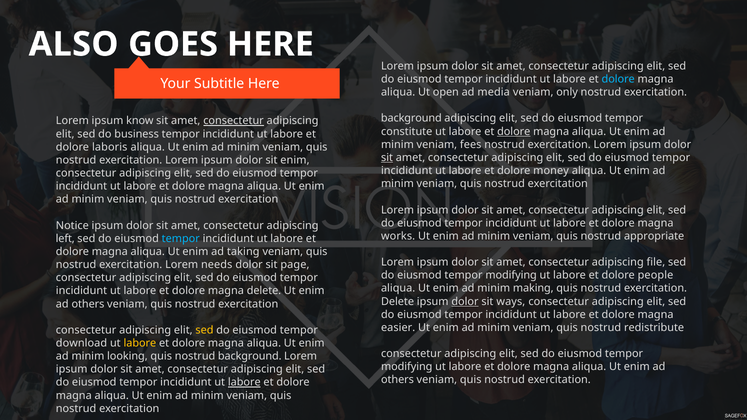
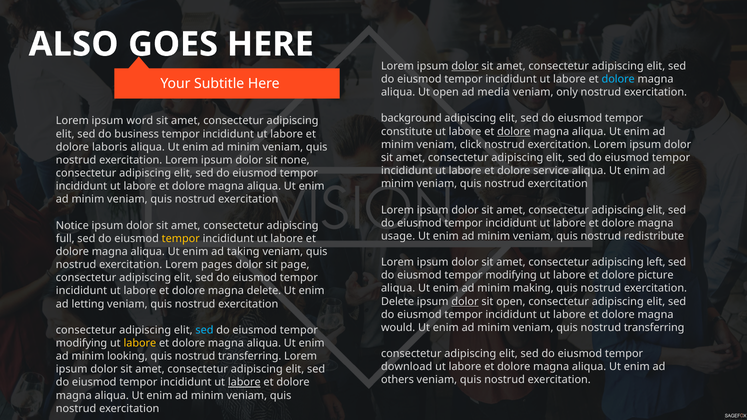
dolor underline: none -> present (465, 66)
know: know -> word (140, 121)
consectetur underline: present -> none (234, 121)
fees: fees -> click (471, 145)
sit underline: present -> none (387, 158)
sit enim: enim -> none (295, 160)
money: money -> service (551, 171)
works: works -> usage (398, 236)
appropriate: appropriate -> redistribute (654, 236)
left: left -> full (65, 239)
tempor colour: light blue -> yellow (181, 239)
file: file -> left (656, 262)
needs: needs -> pages (217, 265)
people: people -> picture (656, 275)
sit ways: ways -> open (511, 302)
others: others -> letting (88, 304)
easier: easier -> would (398, 328)
veniam quis nostrud redistribute: redistribute -> transferring (654, 328)
sed colour: yellow -> light blue (204, 330)
download: download -> modifying (82, 343)
background: background -> transferring (250, 356)
modifying: modifying -> download (407, 367)
